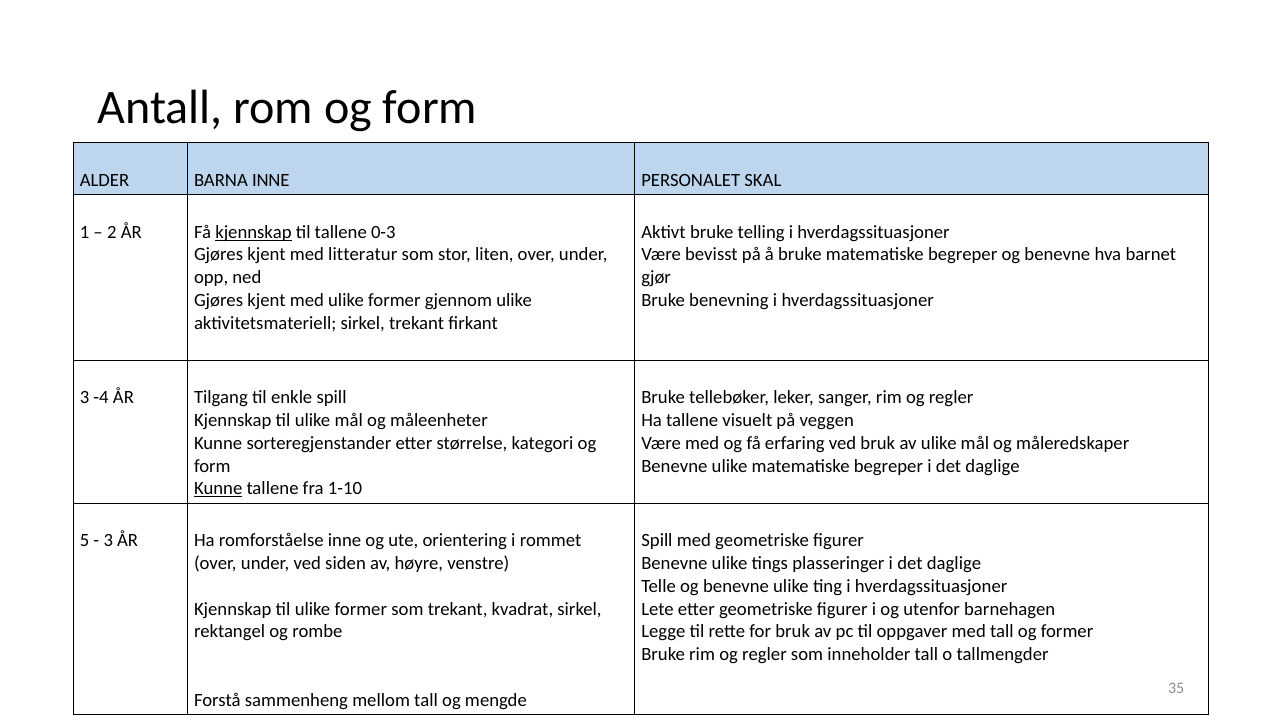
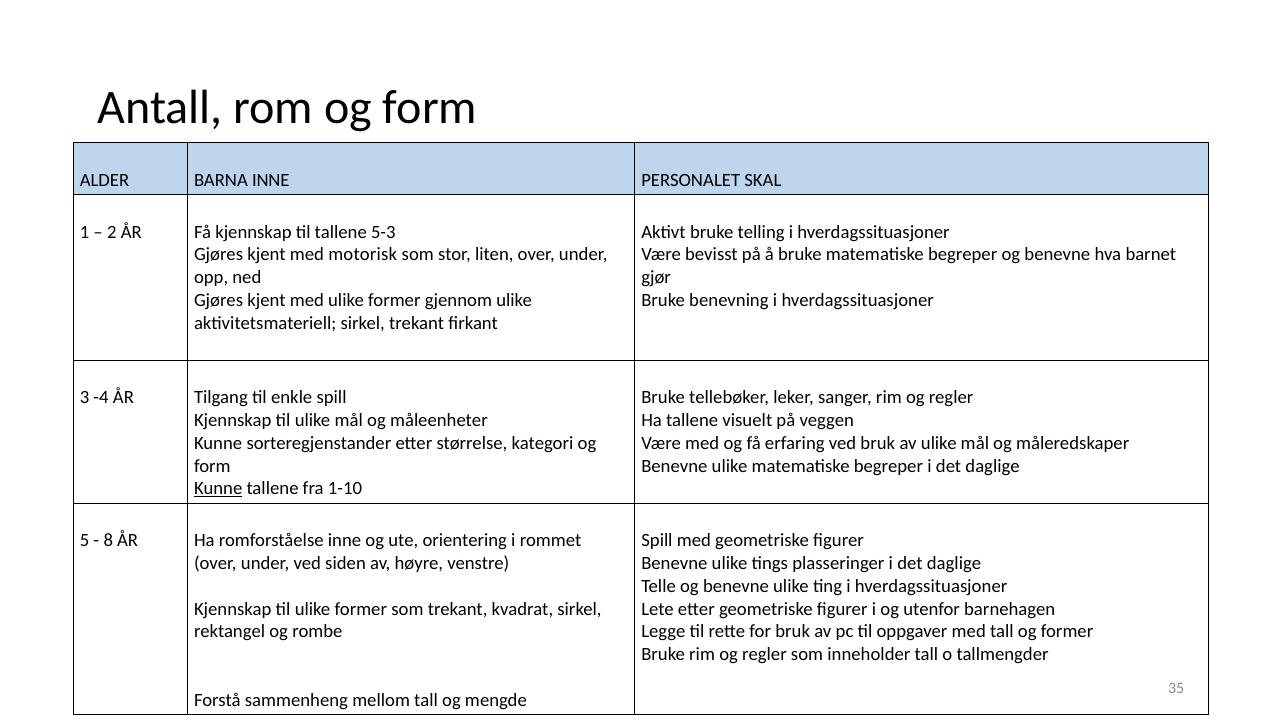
kjennskap underline: present -> none (253, 232)
0-3: 0-3 -> 5-3 (383, 232)
litteratur: litteratur -> motorisk (363, 255)
3: 3 -> 8 (108, 541)
